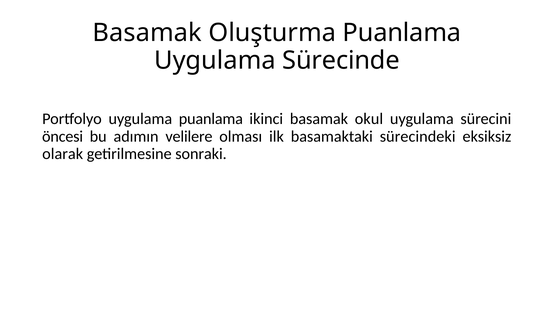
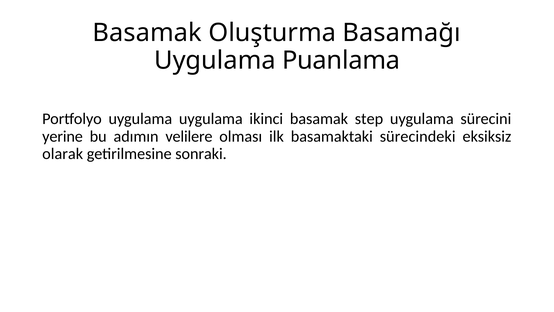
Oluşturma Puanlama: Puanlama -> Basamağı (402, 33)
Sürecinde: Sürecinde -> Puanlama (341, 60)
uygulama puanlama: puanlama -> uygulama (211, 119)
okul: okul -> step (369, 119)
öncesi: öncesi -> yerine (63, 136)
